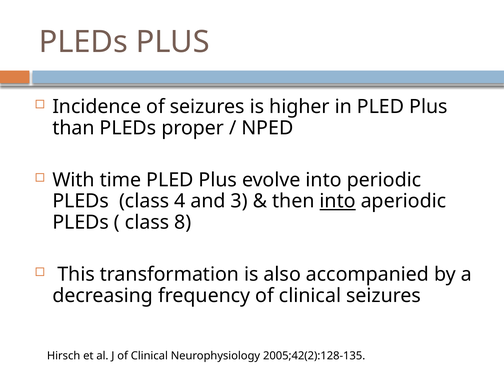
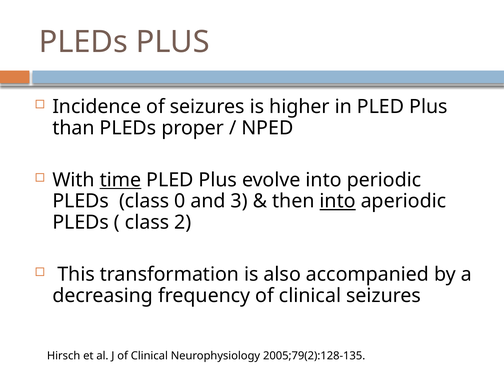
time underline: none -> present (121, 180)
4: 4 -> 0 (180, 201)
8: 8 -> 2 (183, 222)
2005;42(2):128-135: 2005;42(2):128-135 -> 2005;79(2):128-135 (314, 356)
